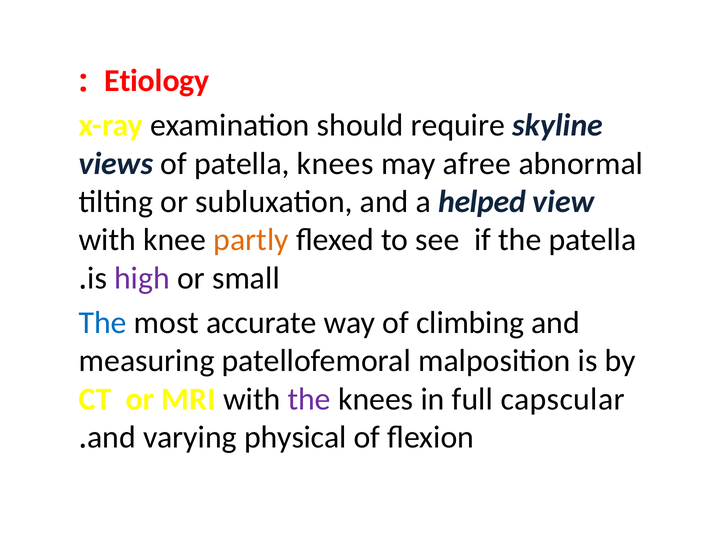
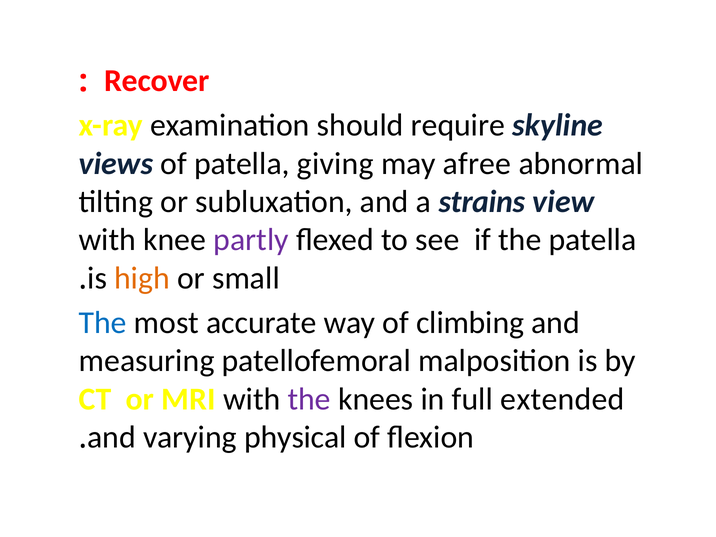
Etiology: Etiology -> Recover (157, 81)
patella knees: knees -> giving (335, 164)
helped: helped -> strains (482, 202)
partly colour: orange -> purple (251, 240)
high colour: purple -> orange (142, 278)
capscular: capscular -> extended (563, 399)
